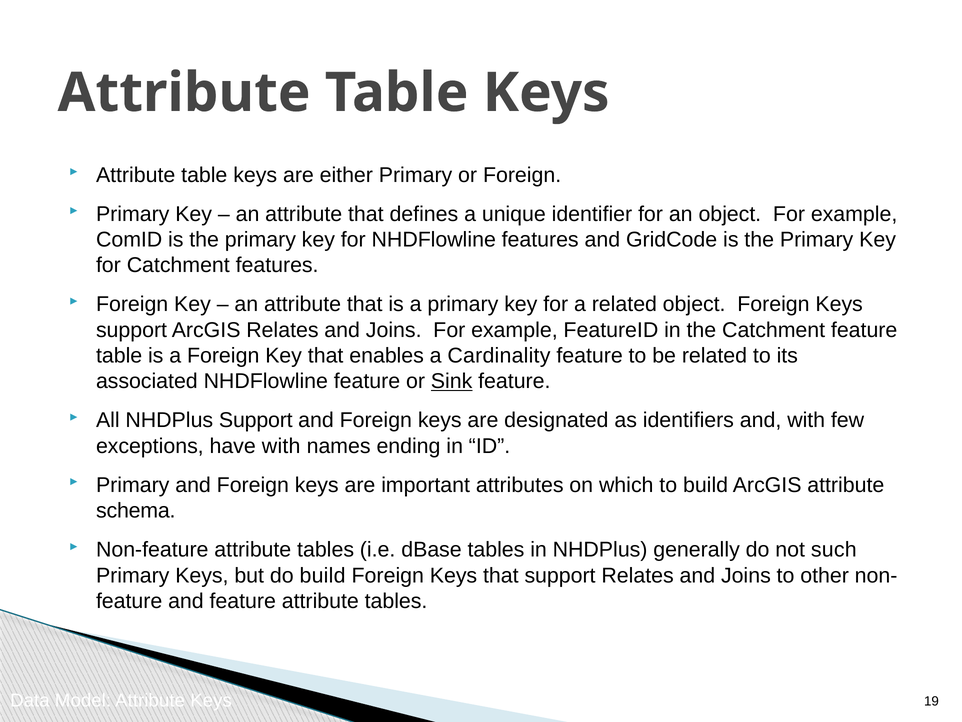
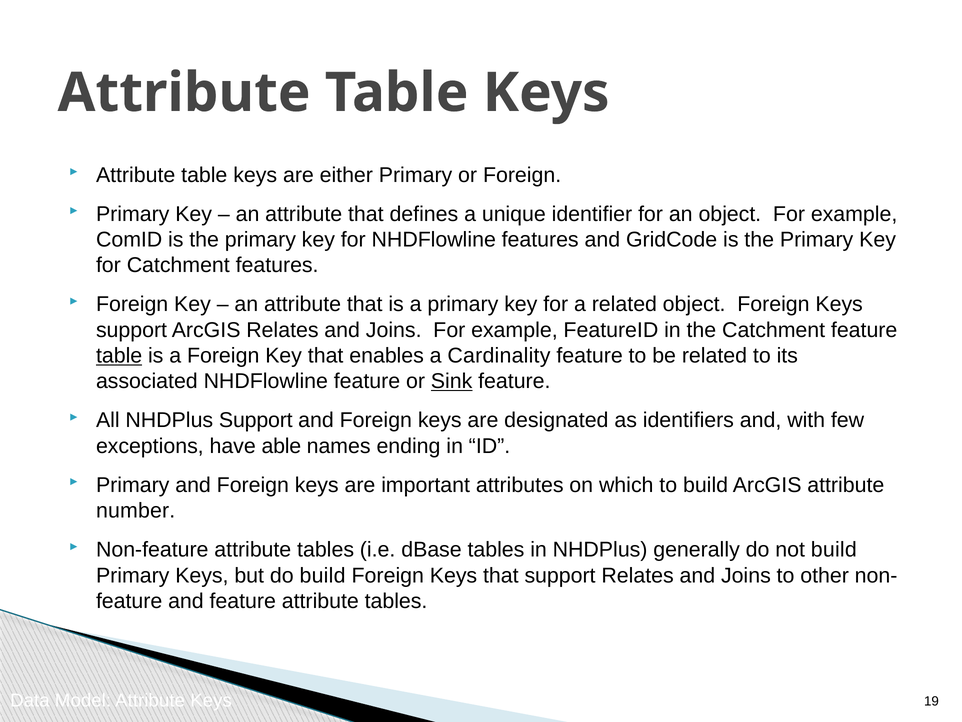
table underline: none -> present (119, 355)
have with: with -> able (281, 446)
schema: schema -> number (136, 510)
not such: such -> build (834, 549)
